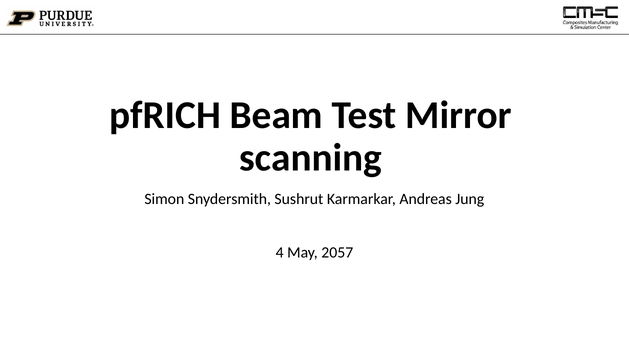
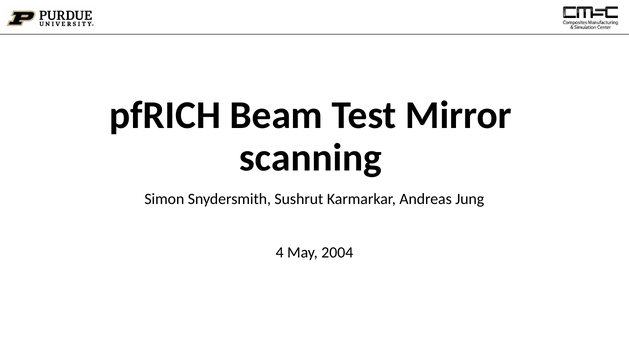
2057: 2057 -> 2004 (337, 252)
